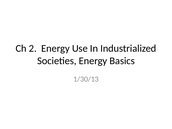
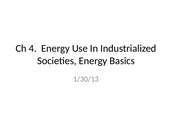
2: 2 -> 4 (33, 48)
